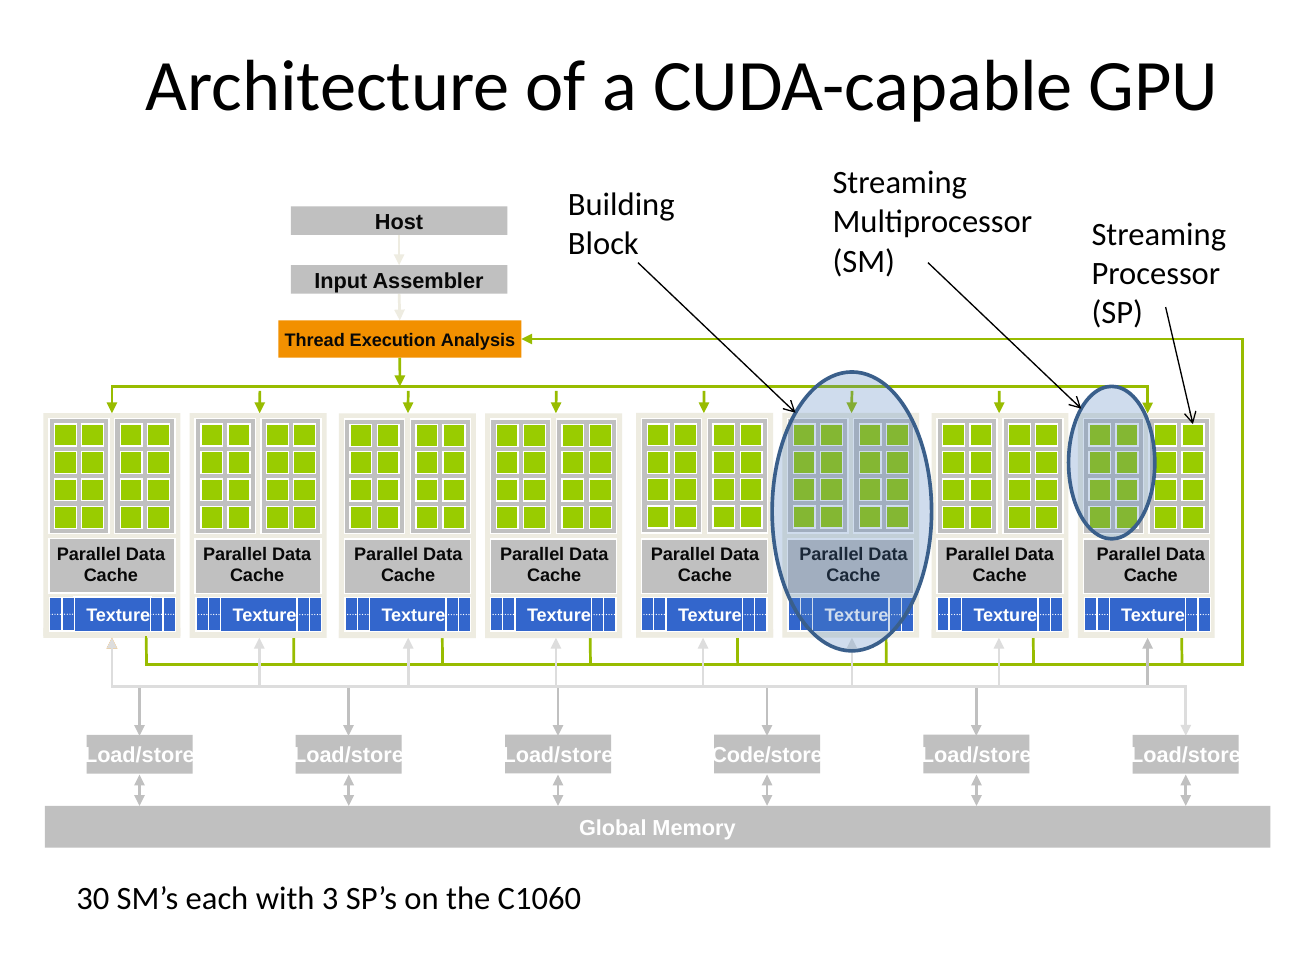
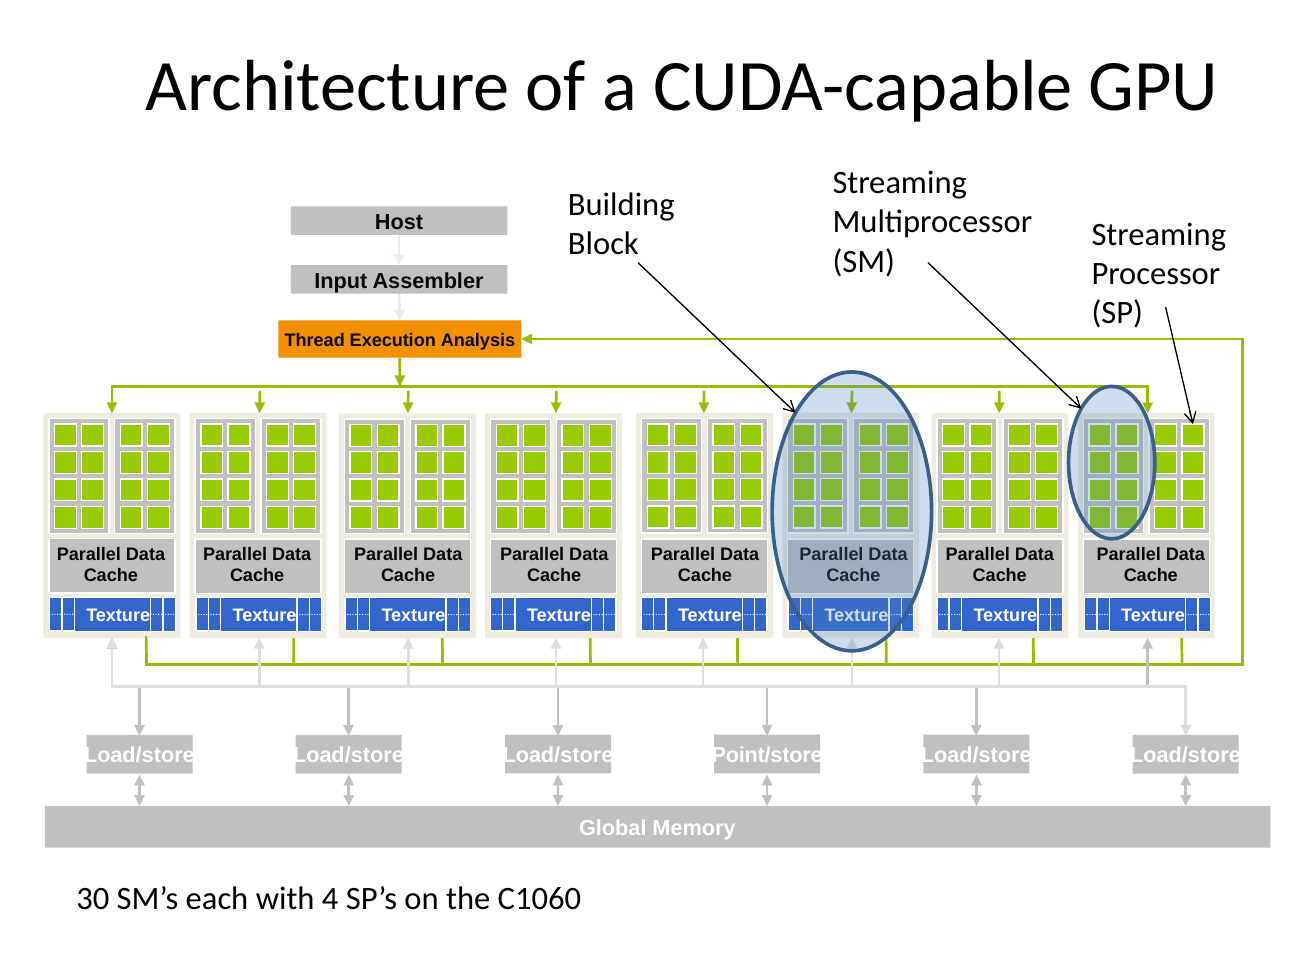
Code/store: Code/store -> Point/store (767, 755)
3: 3 -> 4 (330, 899)
